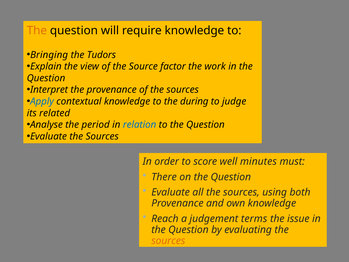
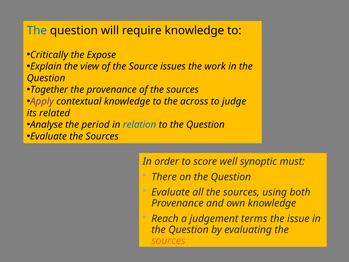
The colour: orange -> blue (37, 30)
Bringing: Bringing -> Critically (49, 55)
Tudors: Tudors -> Expose (101, 55)
factor: factor -> issues (173, 66)
Interpret: Interpret -> Together (49, 90)
Apply colour: blue -> purple (42, 101)
during: during -> across (194, 101)
minutes: minutes -> synoptic (258, 161)
